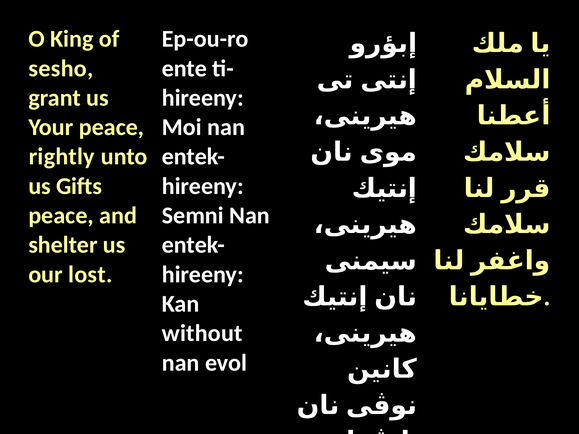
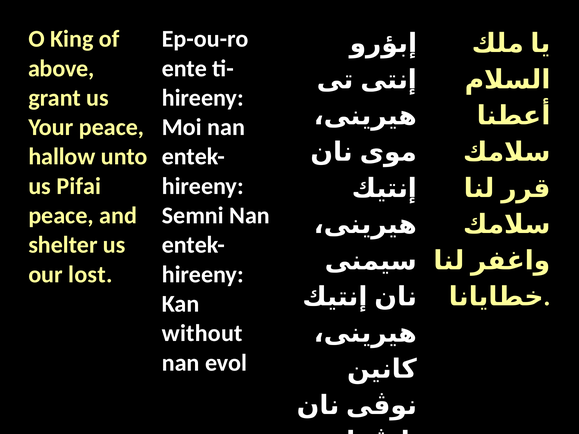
sesho: sesho -> above (61, 68)
rightly: rightly -> hallow (62, 157)
Gifts: Gifts -> Pifai (79, 186)
